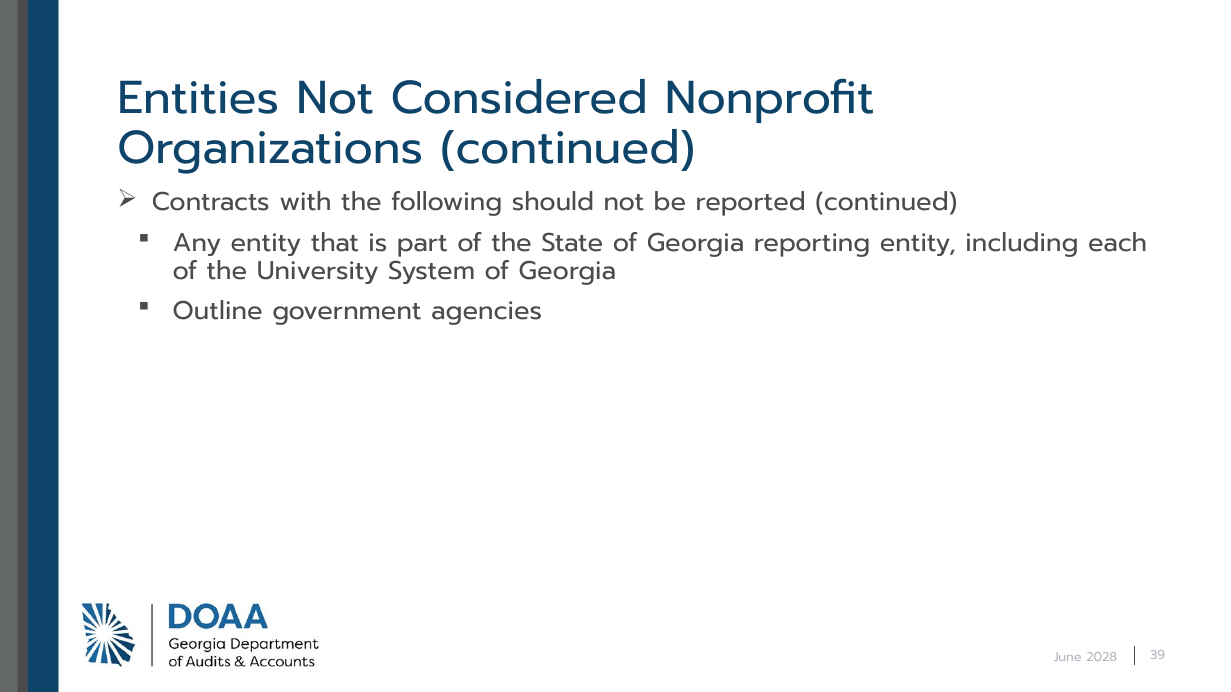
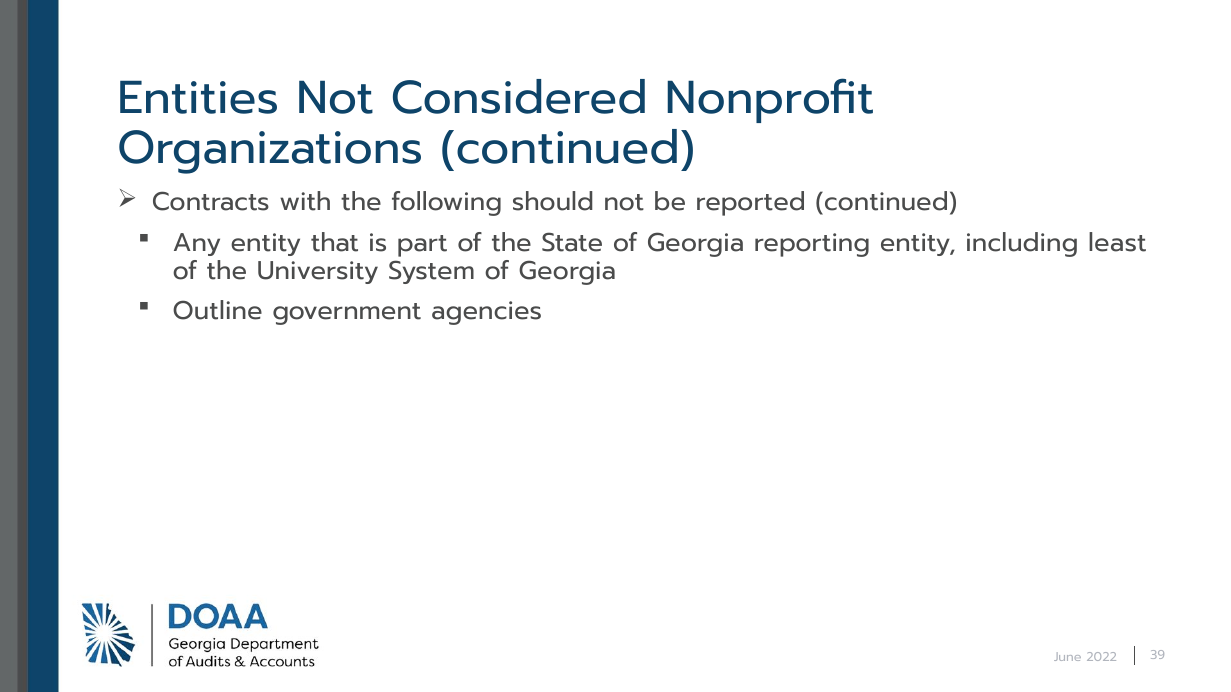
each: each -> least (1117, 243)
2028: 2028 -> 2022 (1102, 658)
